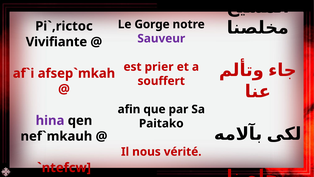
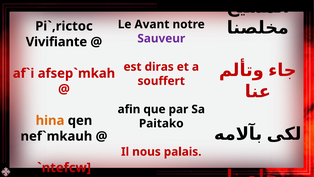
Gorge: Gorge -> Avant (152, 24)
prier: prier -> diras (159, 67)
hina colour: purple -> orange (50, 120)
vérité: vérité -> palais (183, 151)
